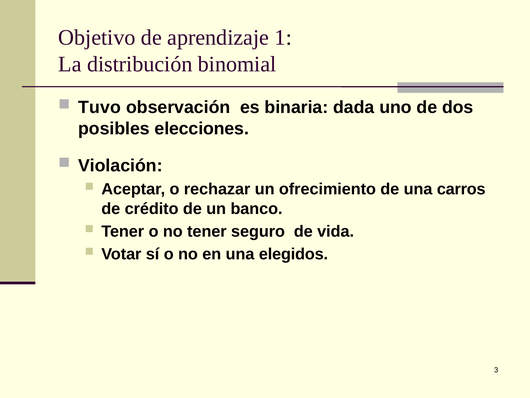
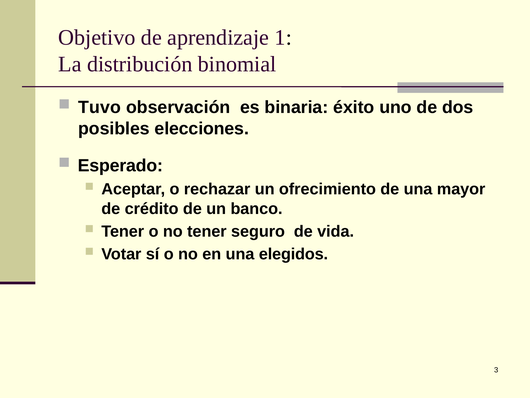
dada: dada -> éxito (354, 107)
Violación: Violación -> Esperado (120, 166)
carros: carros -> mayor (461, 189)
